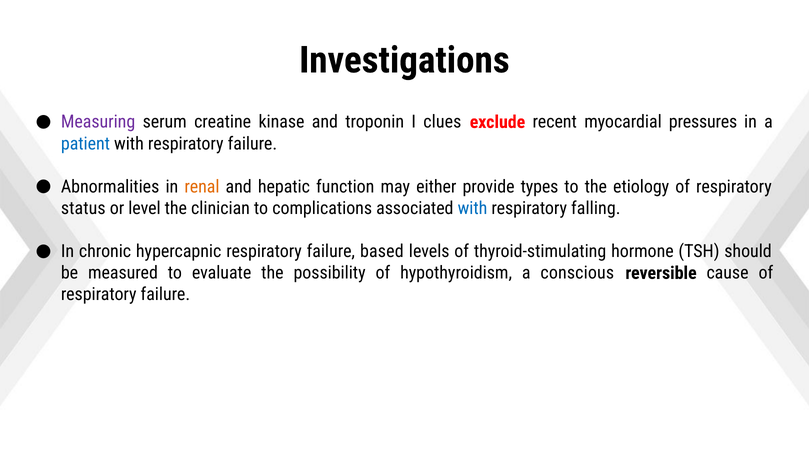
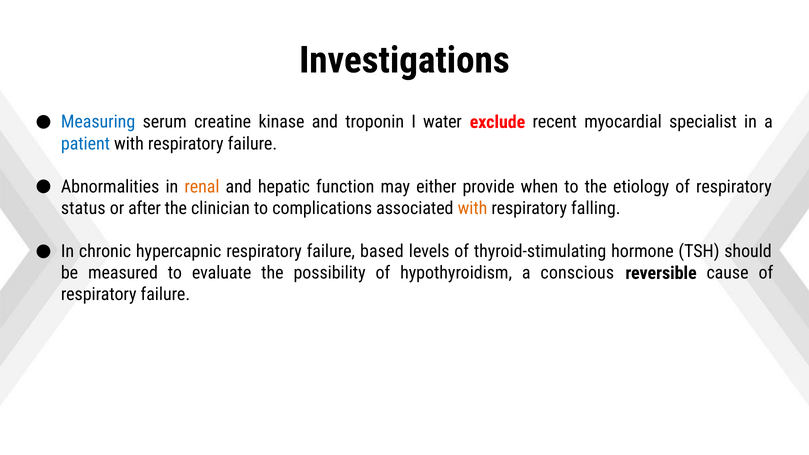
Measuring colour: purple -> blue (98, 122)
clues: clues -> water (442, 122)
pressures: pressures -> specialist (703, 122)
types: types -> when (539, 187)
level: level -> after (145, 208)
with colour: blue -> orange (473, 208)
